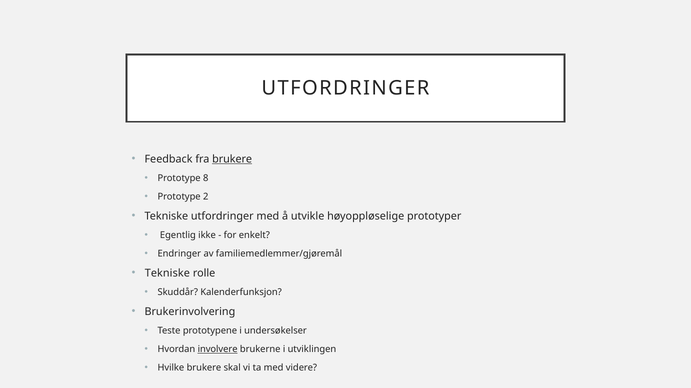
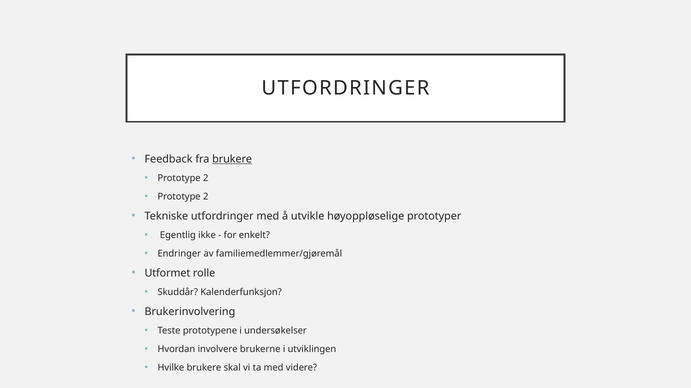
8: 8 -> 2 (206, 179)
Tekniske: Tekniske -> Utformet (167, 273)
involvere underline: present -> none (218, 350)
